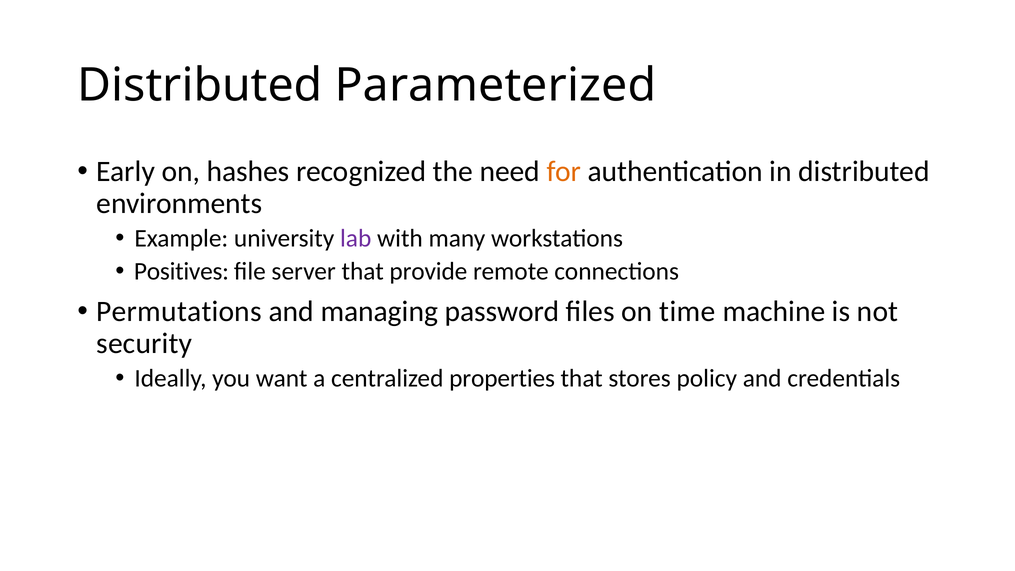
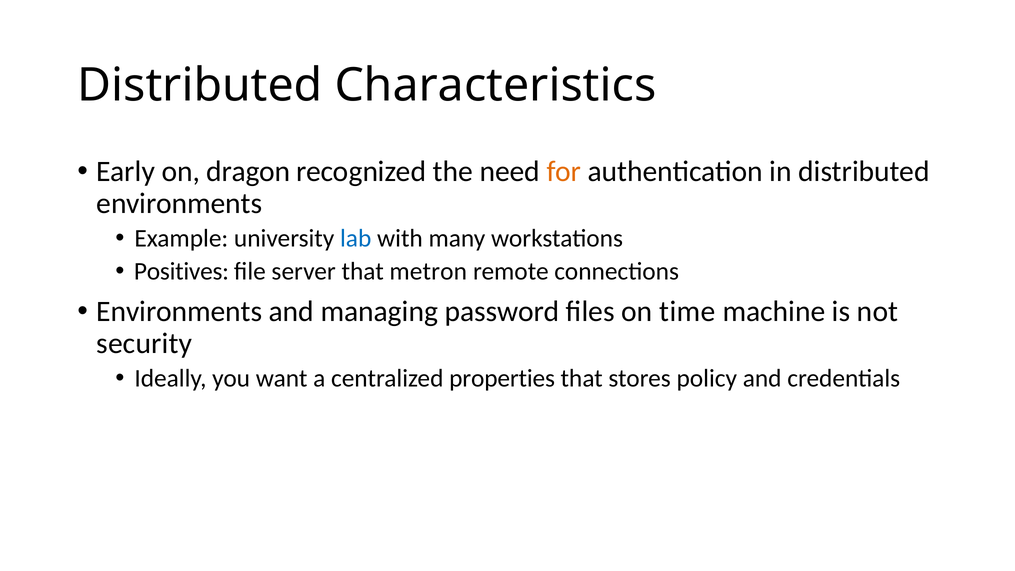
Parameterized: Parameterized -> Characteristics (495, 85)
hashes: hashes -> dragon (248, 172)
lab colour: purple -> blue (356, 239)
provide: provide -> metron (428, 271)
Permutations: Permutations -> Environments (179, 311)
